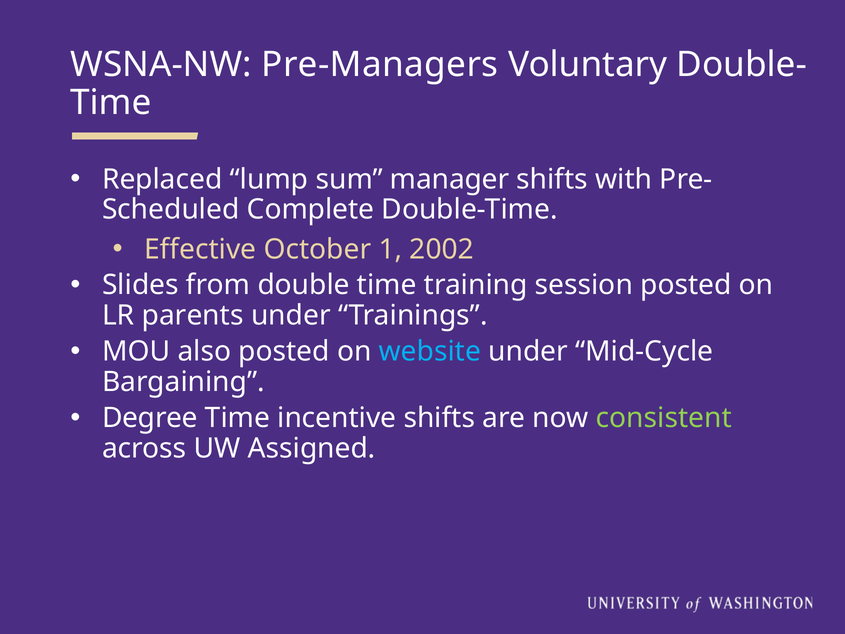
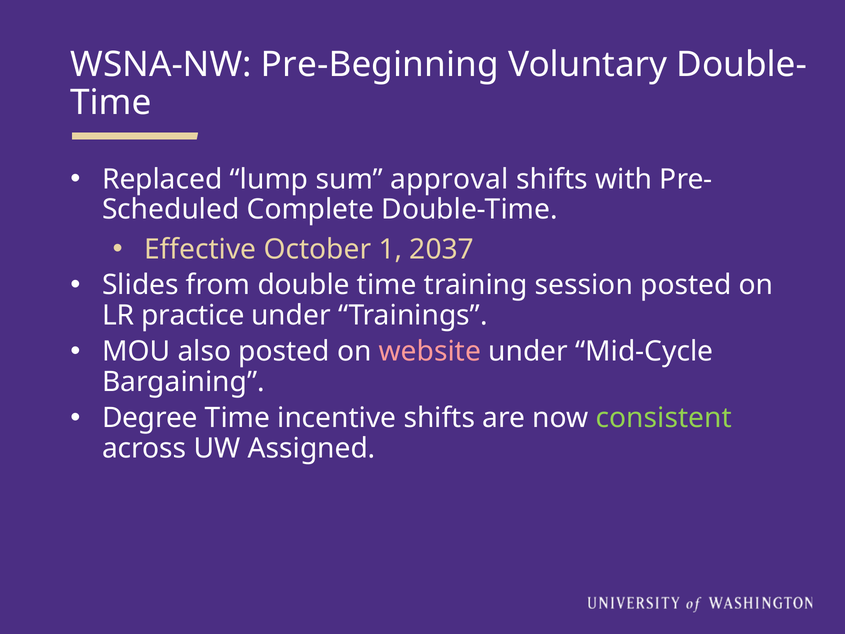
Pre-Managers: Pre-Managers -> Pre-Beginning (380, 65)
manager: manager -> approval (449, 179)
2002: 2002 -> 2037 (442, 249)
parents: parents -> practice (193, 315)
website colour: light blue -> pink (430, 351)
